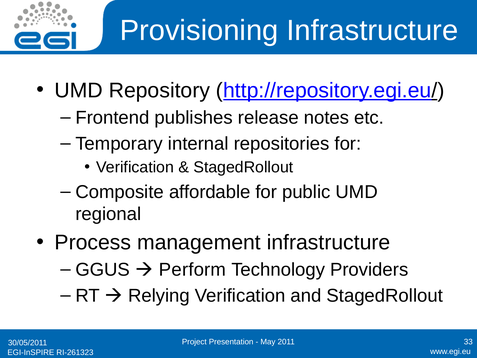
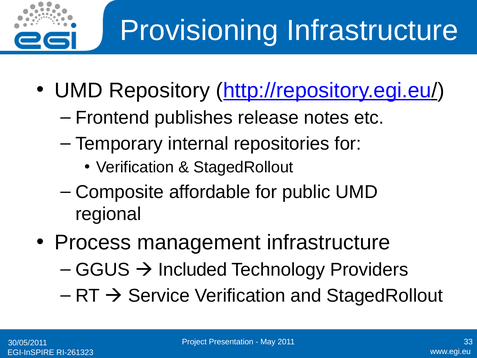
Perform: Perform -> Included (193, 270)
Relying: Relying -> Service (159, 296)
